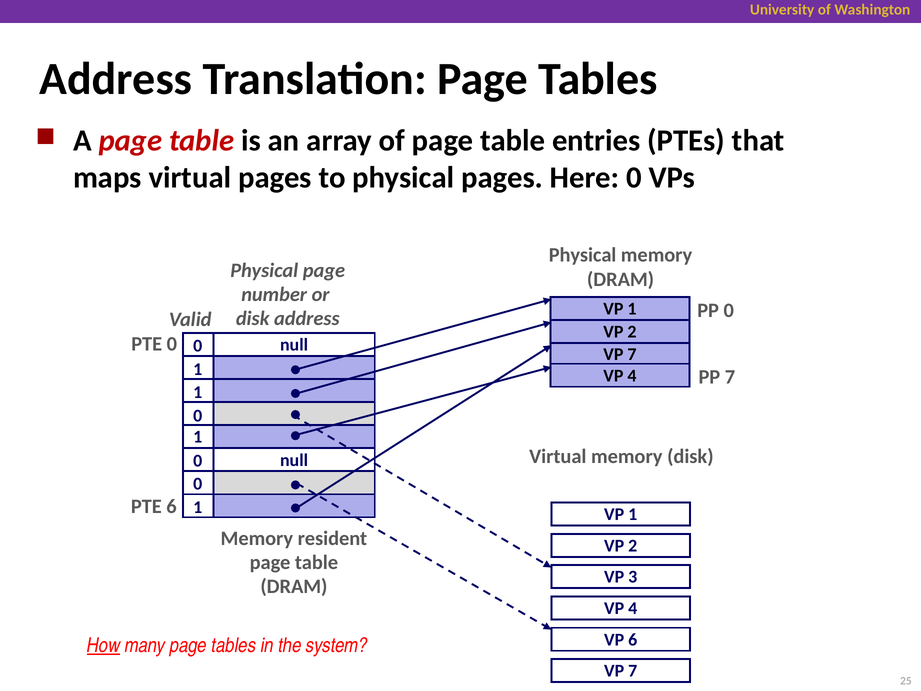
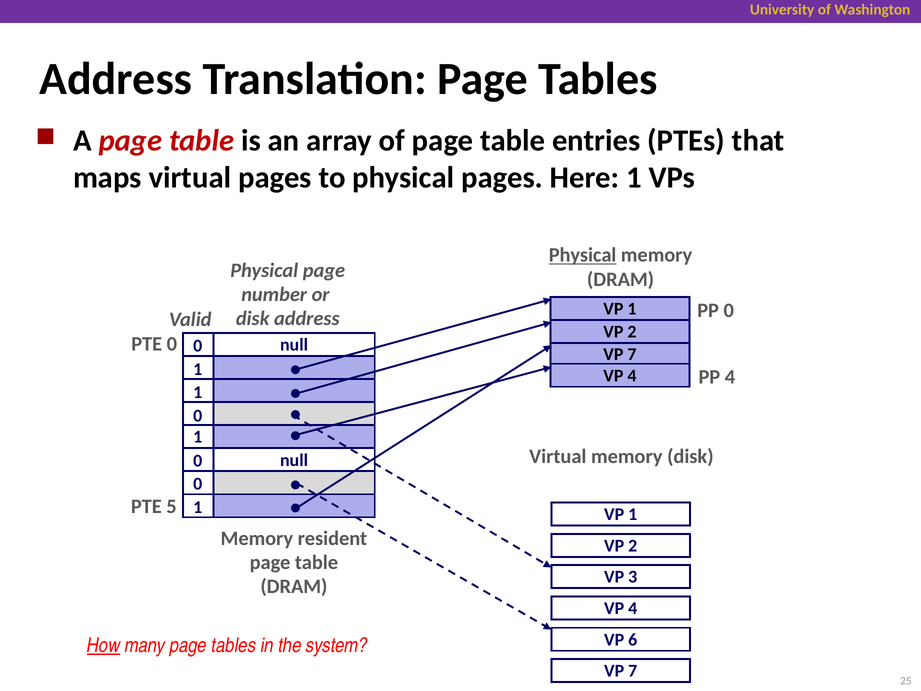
Here 0: 0 -> 1 (634, 178)
Physical underline: none -> present (583, 255)
PP 7: 7 -> 4 (730, 377)
PTE 6: 6 -> 5 (172, 506)
